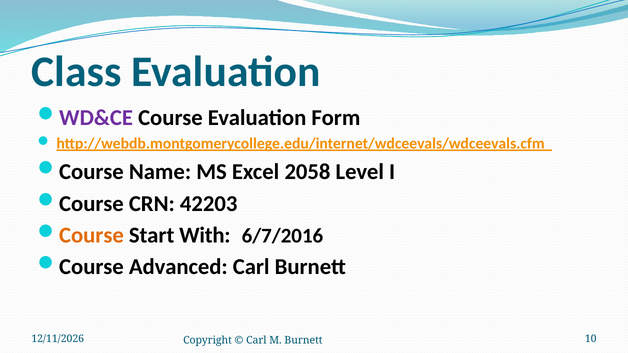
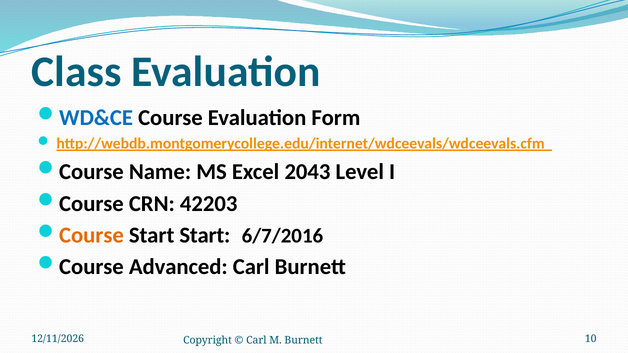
WD&CE colour: purple -> blue (96, 118)
2058: 2058 -> 2043 (307, 172)
Start With: With -> Start (205, 235)
